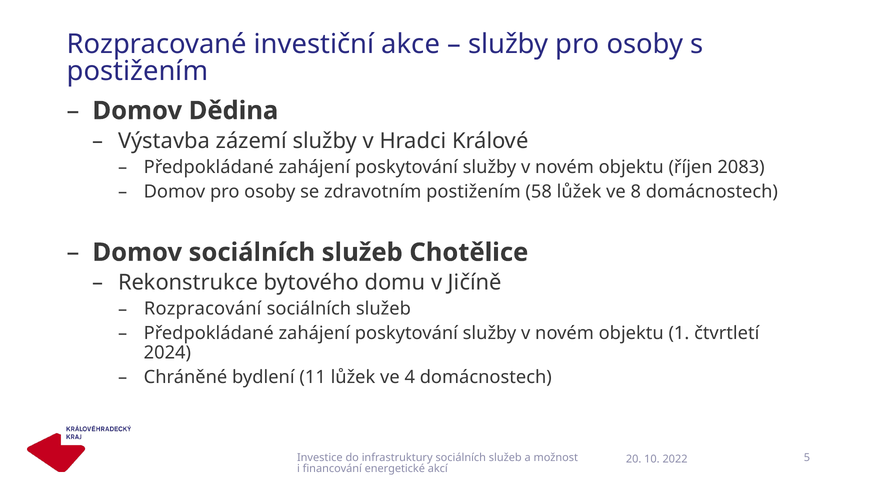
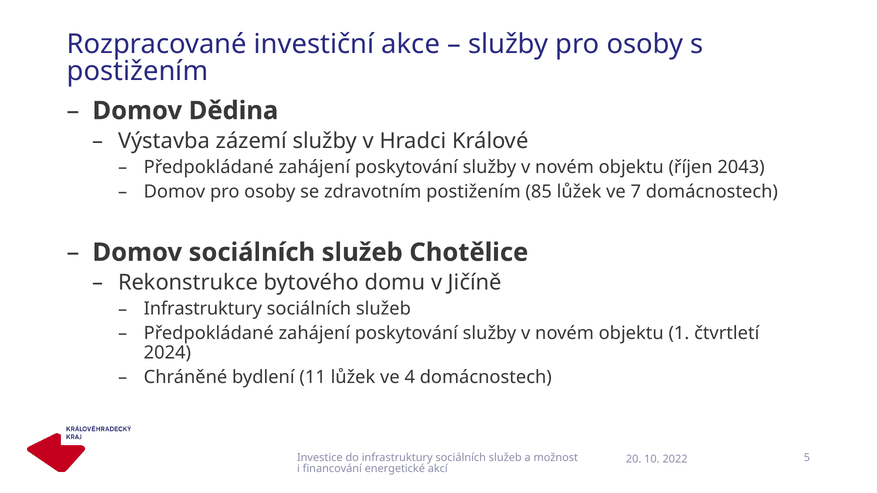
2083: 2083 -> 2043 (741, 167)
58: 58 -> 85 (539, 192)
8: 8 -> 7 (636, 192)
Rozpracování: Rozpracování -> Infrastruktury (203, 309)
